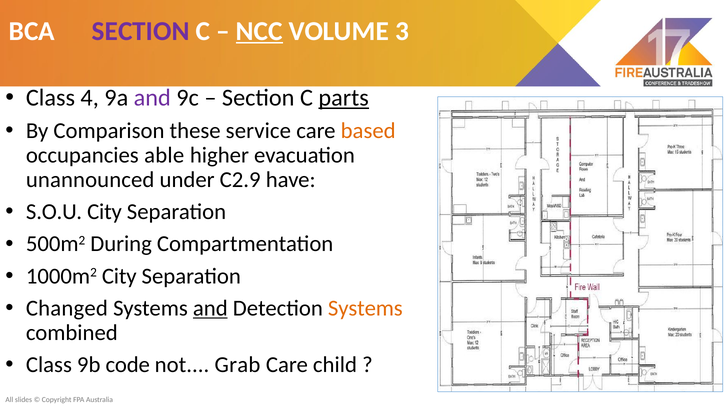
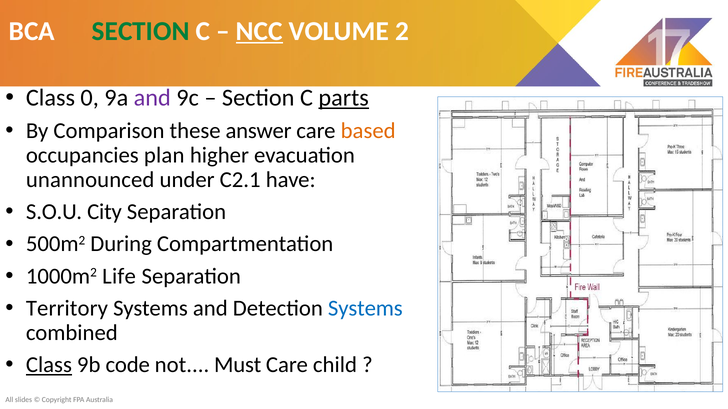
SECTION colour: purple -> green (141, 31)
3: 3 -> 2 (402, 31)
4: 4 -> 0 (90, 98)
service: service -> answer (259, 131)
able: able -> plan (164, 155)
C2.9: C2.9 -> C2.1 (240, 180)
1000m2 City: City -> Life (119, 276)
Changed: Changed -> Territory (67, 309)
and underline: present -> none (210, 309)
Systems colour: orange -> blue (365, 309)
Class underline: none -> present (49, 365)
Grab: Grab -> Must (238, 365)
